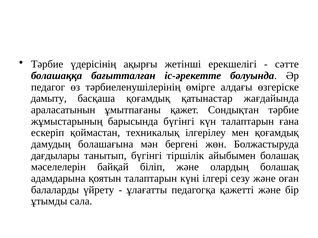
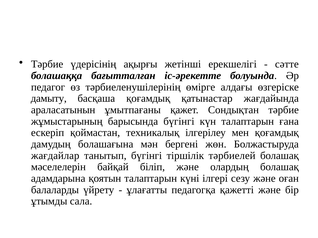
дағдылары: дағдылары -> жағдайлар (55, 156)
айыбымен: айыбымен -> тәрбиелей (232, 156)
